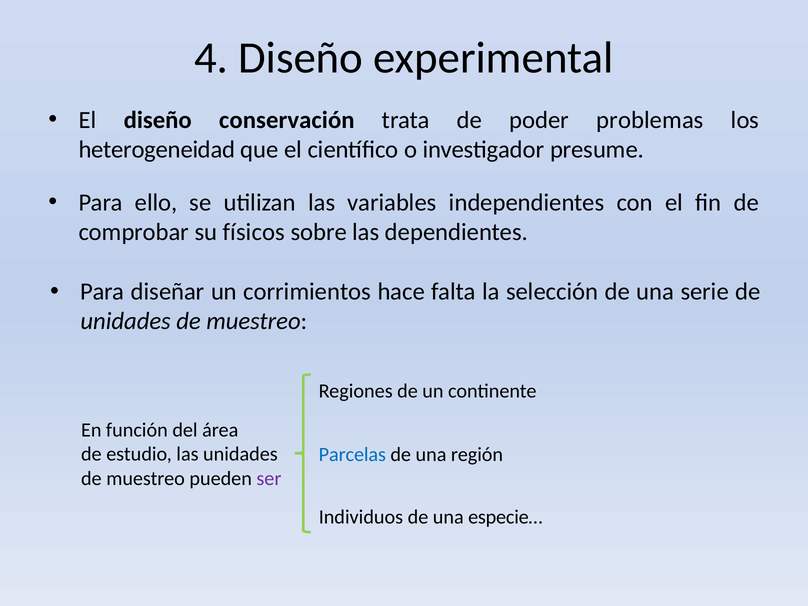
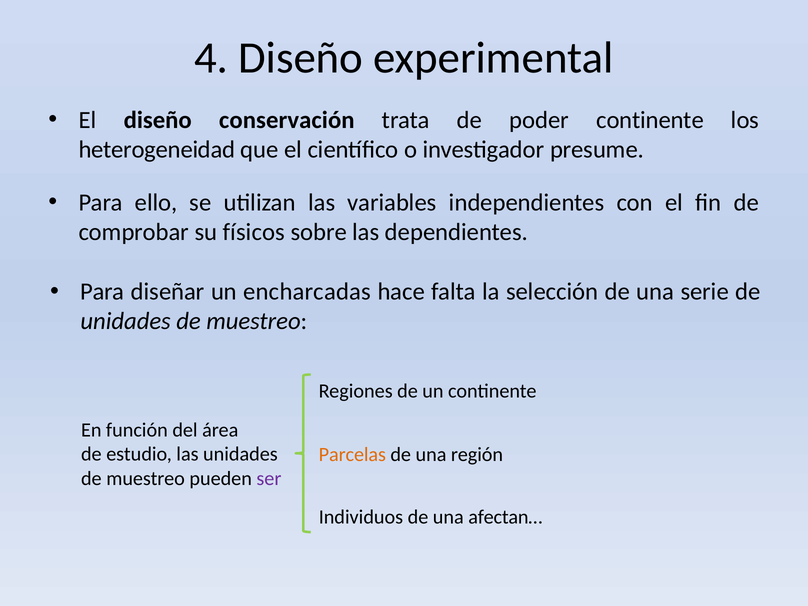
poder problemas: problemas -> continente (650, 120)
corrimientos: corrimientos -> encharcadas (307, 292)
Parcelas colour: blue -> orange (352, 454)
especie…: especie… -> afectan… (505, 517)
